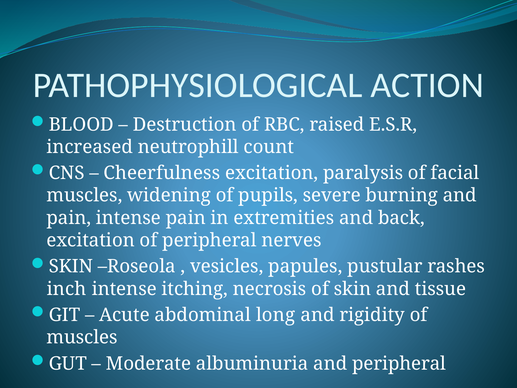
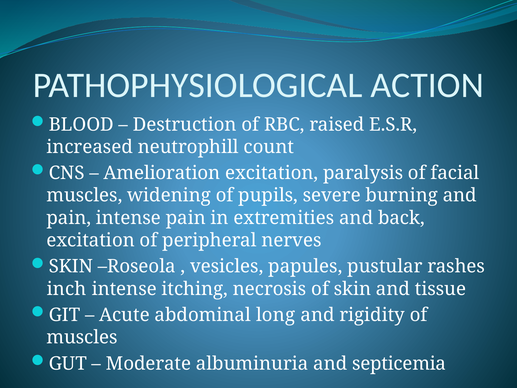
Cheerfulness: Cheerfulness -> Amelioration (162, 173)
and peripheral: peripheral -> septicemia (399, 363)
